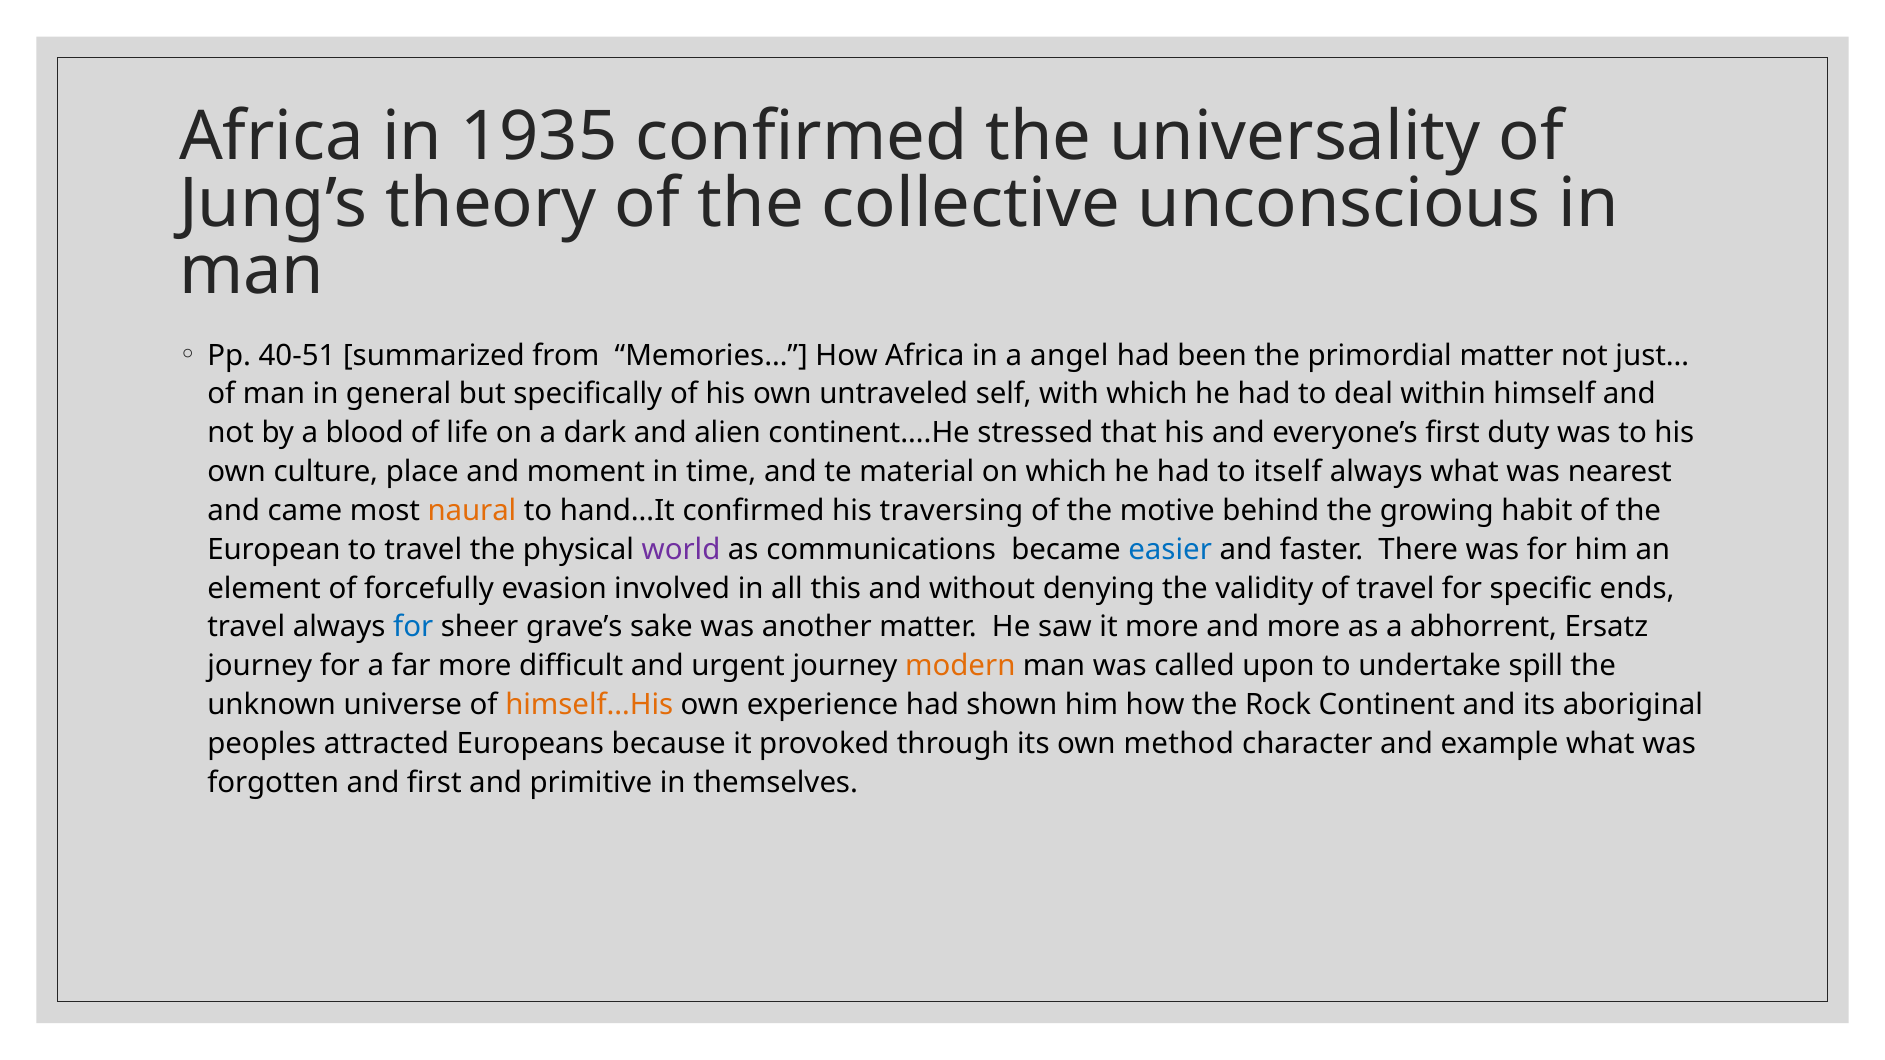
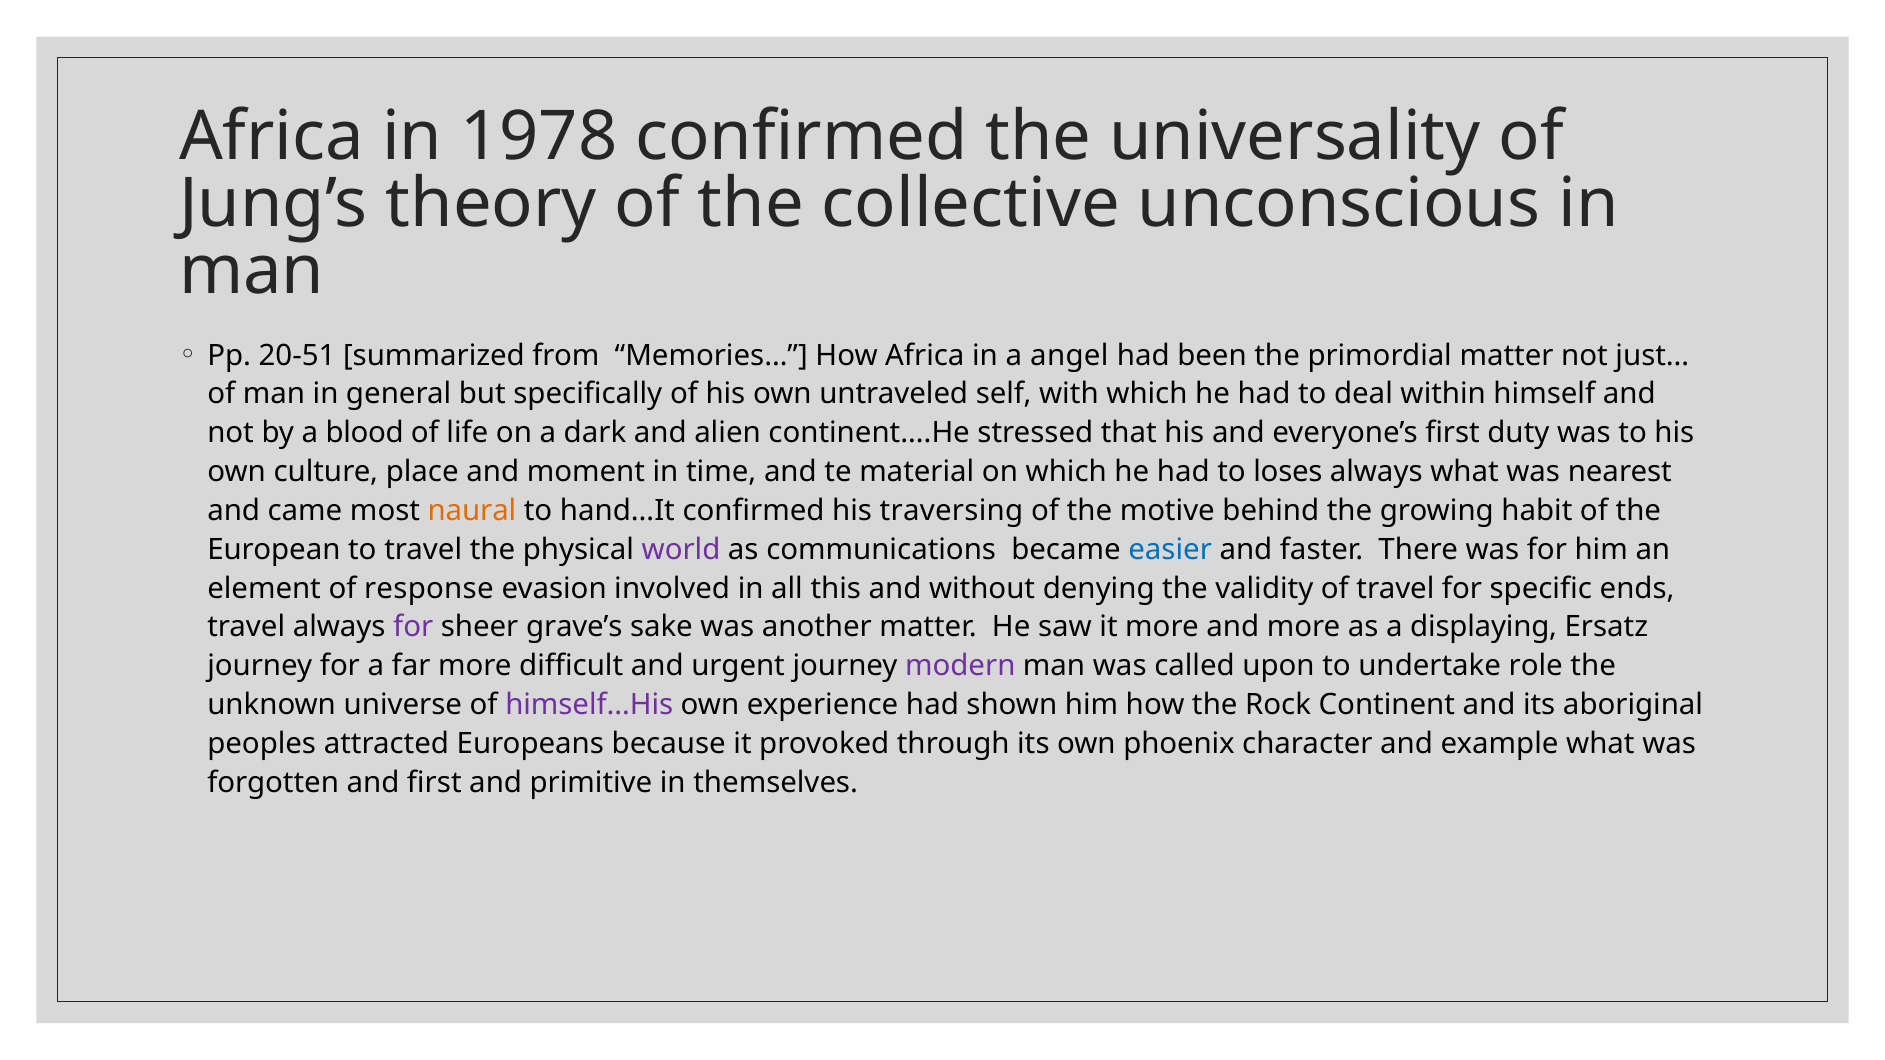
1935: 1935 -> 1978 (539, 137)
40-51: 40-51 -> 20-51 (297, 355)
itself: itself -> loses (1288, 472)
forcefully: forcefully -> response (429, 589)
for colour: blue -> purple (413, 627)
abhorrent: abhorrent -> displaying (1484, 627)
modern colour: orange -> purple (960, 666)
spill: spill -> role (1536, 666)
himself…His colour: orange -> purple (589, 705)
method: method -> phoenix (1179, 744)
